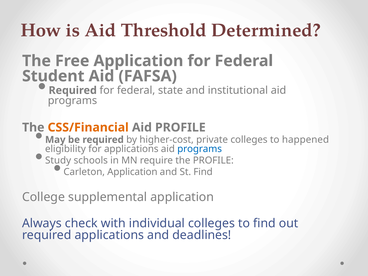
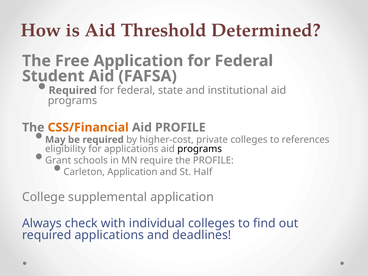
happened: happened -> references (306, 140)
programs colour: blue -> black (200, 149)
Study: Study -> Grant (58, 160)
St Find: Find -> Half (203, 172)
